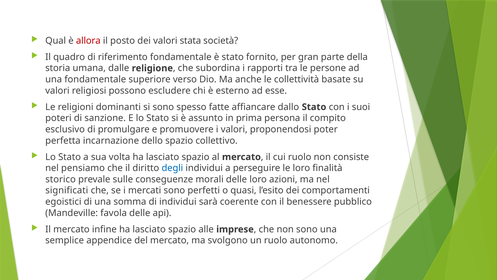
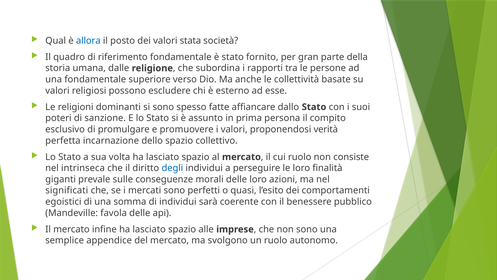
allora colour: red -> blue (88, 41)
poter: poter -> verità (326, 129)
pensiamo: pensiamo -> intrinseca (83, 168)
storico: storico -> giganti (61, 179)
